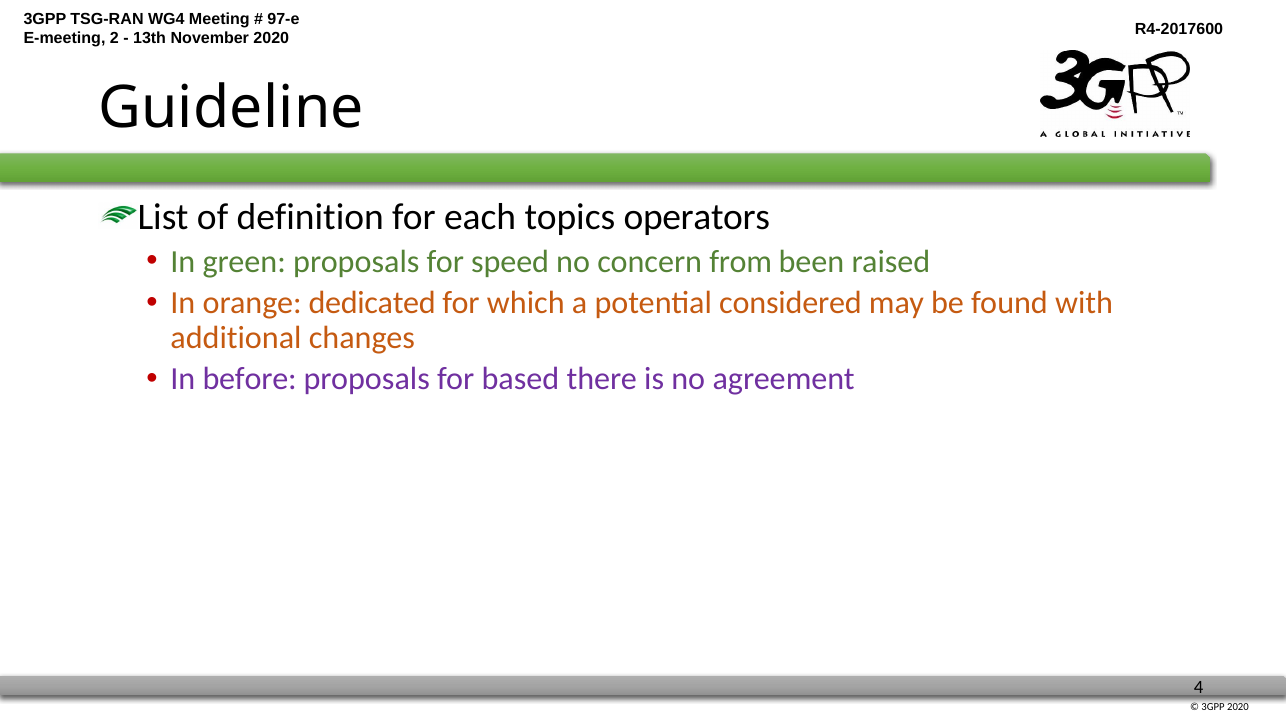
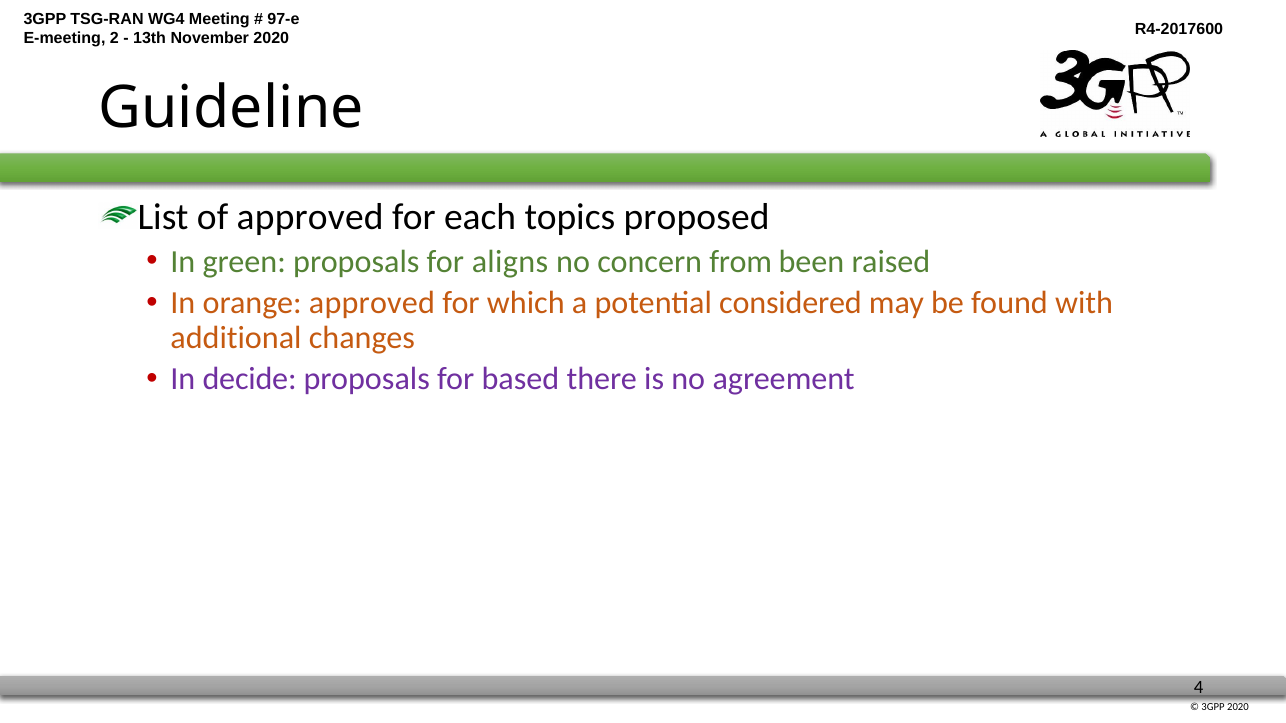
of definition: definition -> approved (310, 217)
operators: operators -> proposed (697, 217)
speed: speed -> aligns (510, 262)
orange dedicated: dedicated -> approved (372, 303)
before: before -> decide (250, 379)
